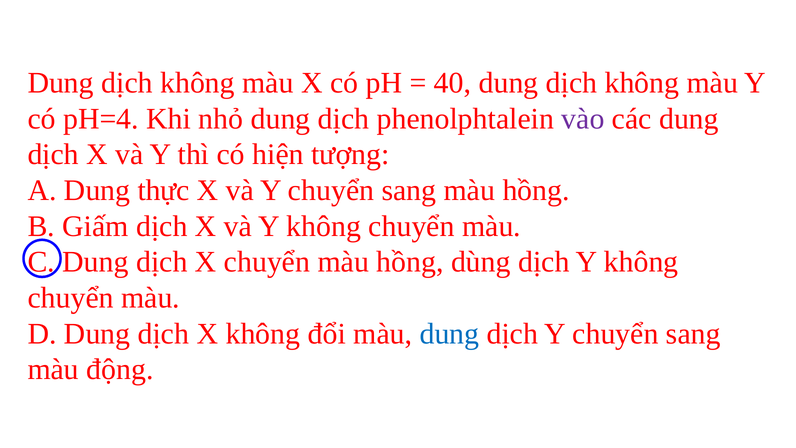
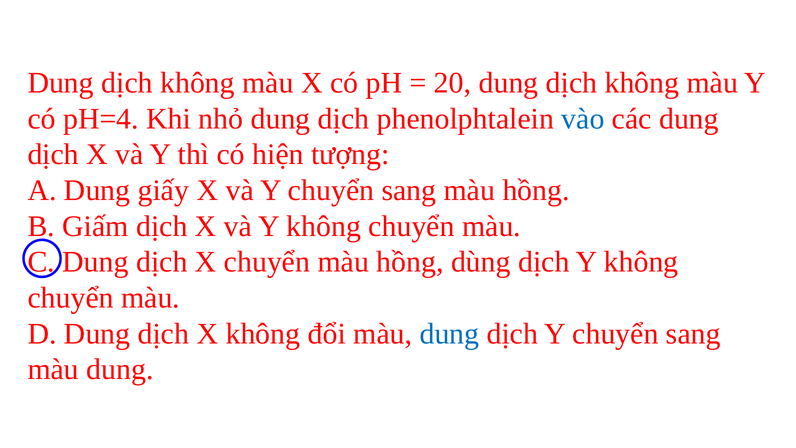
40: 40 -> 20 (453, 83)
vào colour: purple -> blue (583, 119)
thực: thực -> giấy (163, 190)
động: động -> dung (120, 369)
